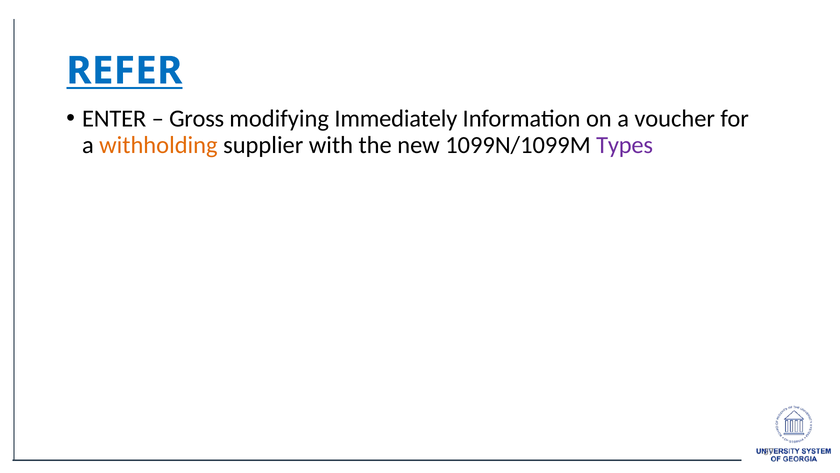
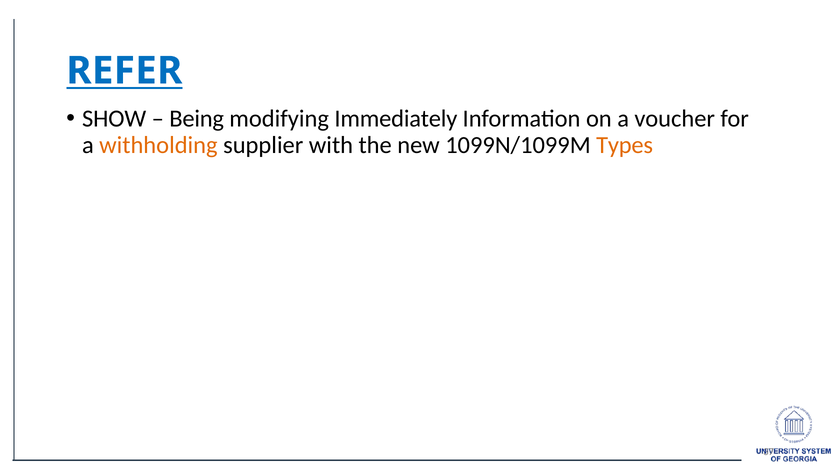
ENTER: ENTER -> SHOW (114, 118)
Gross: Gross -> Being (197, 118)
Types colour: purple -> orange (625, 145)
